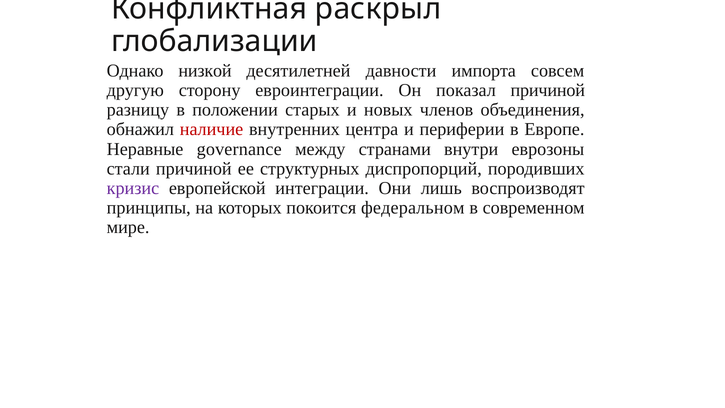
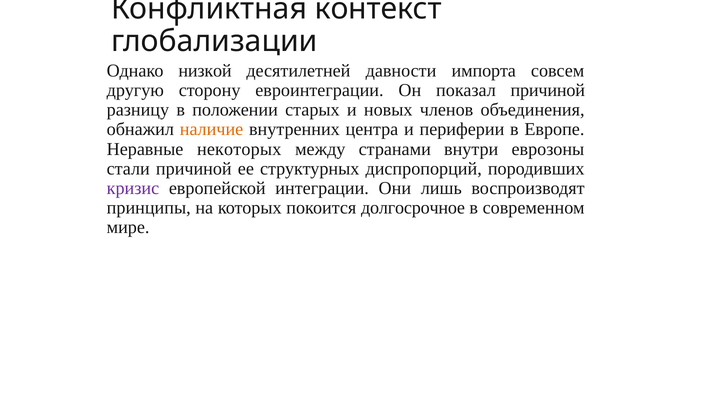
раскрыл: раскрыл -> контекст (378, 9)
наличие colour: red -> orange (212, 129)
governance: governance -> некоторых (239, 149)
федеральном: федеральном -> долгосрочное (413, 208)
